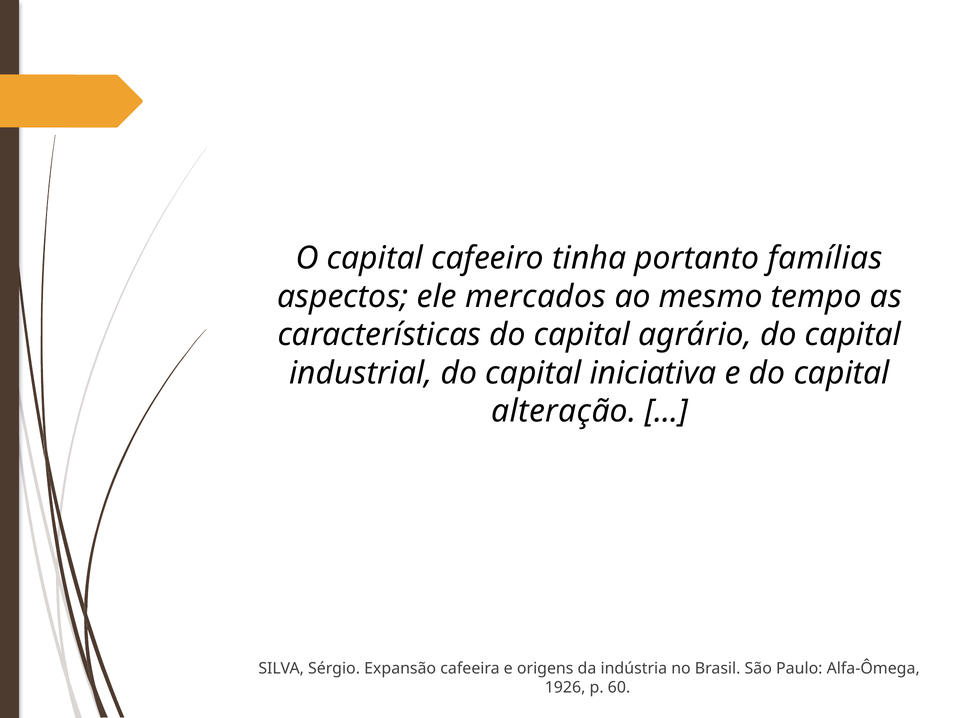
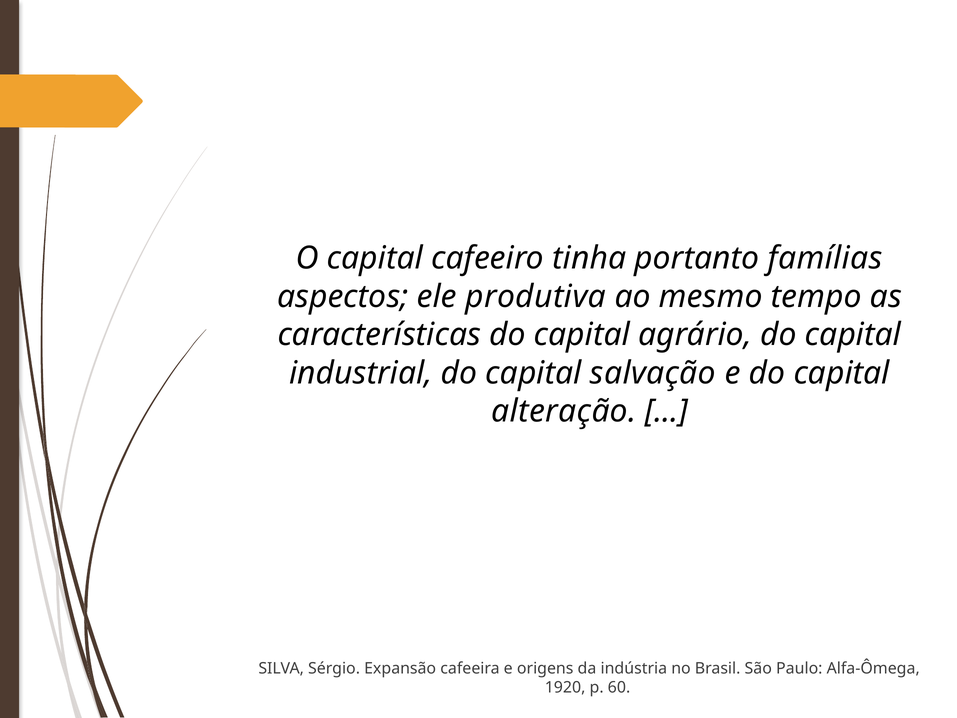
mercados: mercados -> produtiva (536, 296)
iniciativa: iniciativa -> salvação (653, 373)
1926: 1926 -> 1920 (565, 687)
